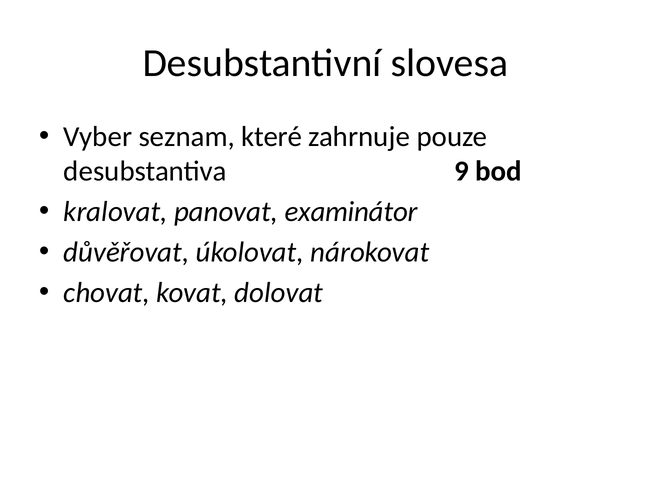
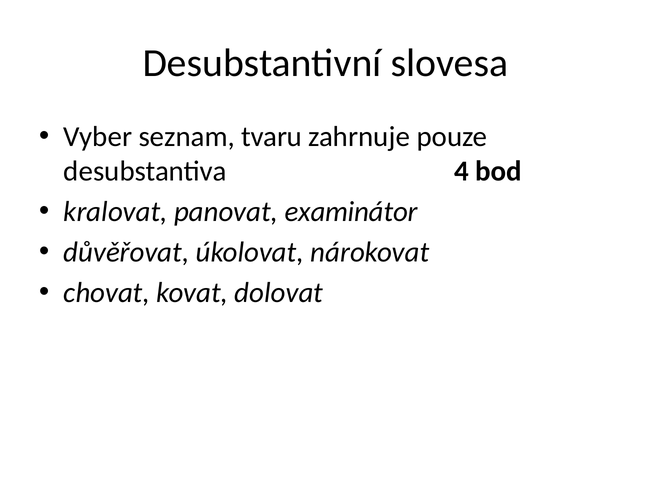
které: které -> tvaru (272, 137)
9: 9 -> 4 (461, 171)
